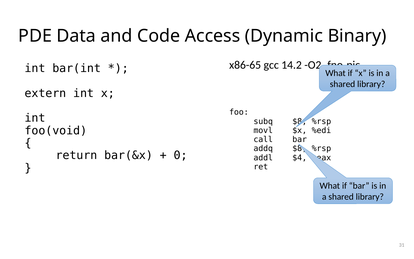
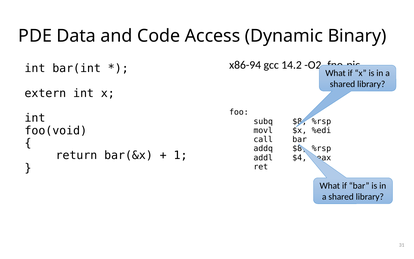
x86-65: x86-65 -> x86-94 (245, 65)
0: 0 -> 1 (181, 155)
